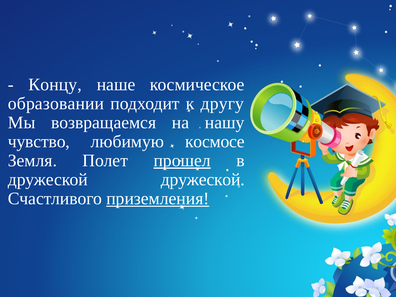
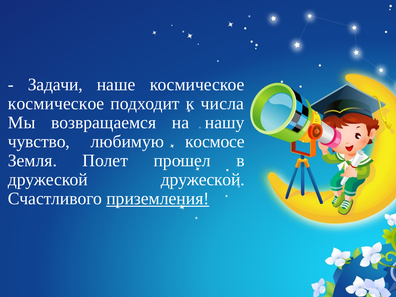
Концу: Концу -> Задачи (55, 84)
образовании: образовании -> космическое (56, 104)
другу: другу -> числа (222, 104)
прошел underline: present -> none (182, 161)
